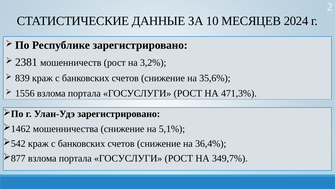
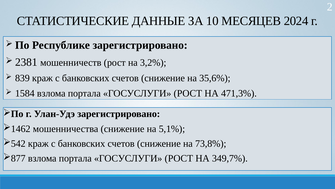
1556: 1556 -> 1584 (25, 93)
36,4%: 36,4% -> 73,8% (211, 143)
